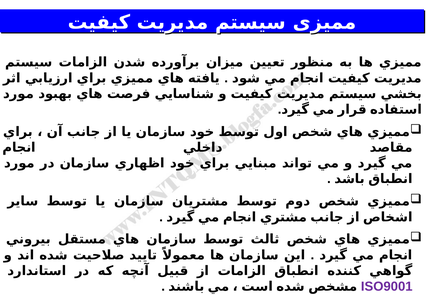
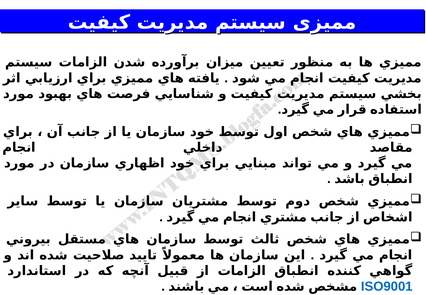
ISO9001 colour: purple -> blue (387, 286)
